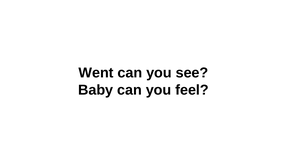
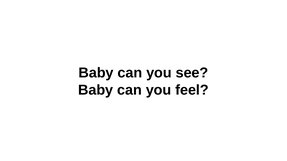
Went: Went -> Baby (96, 73)
